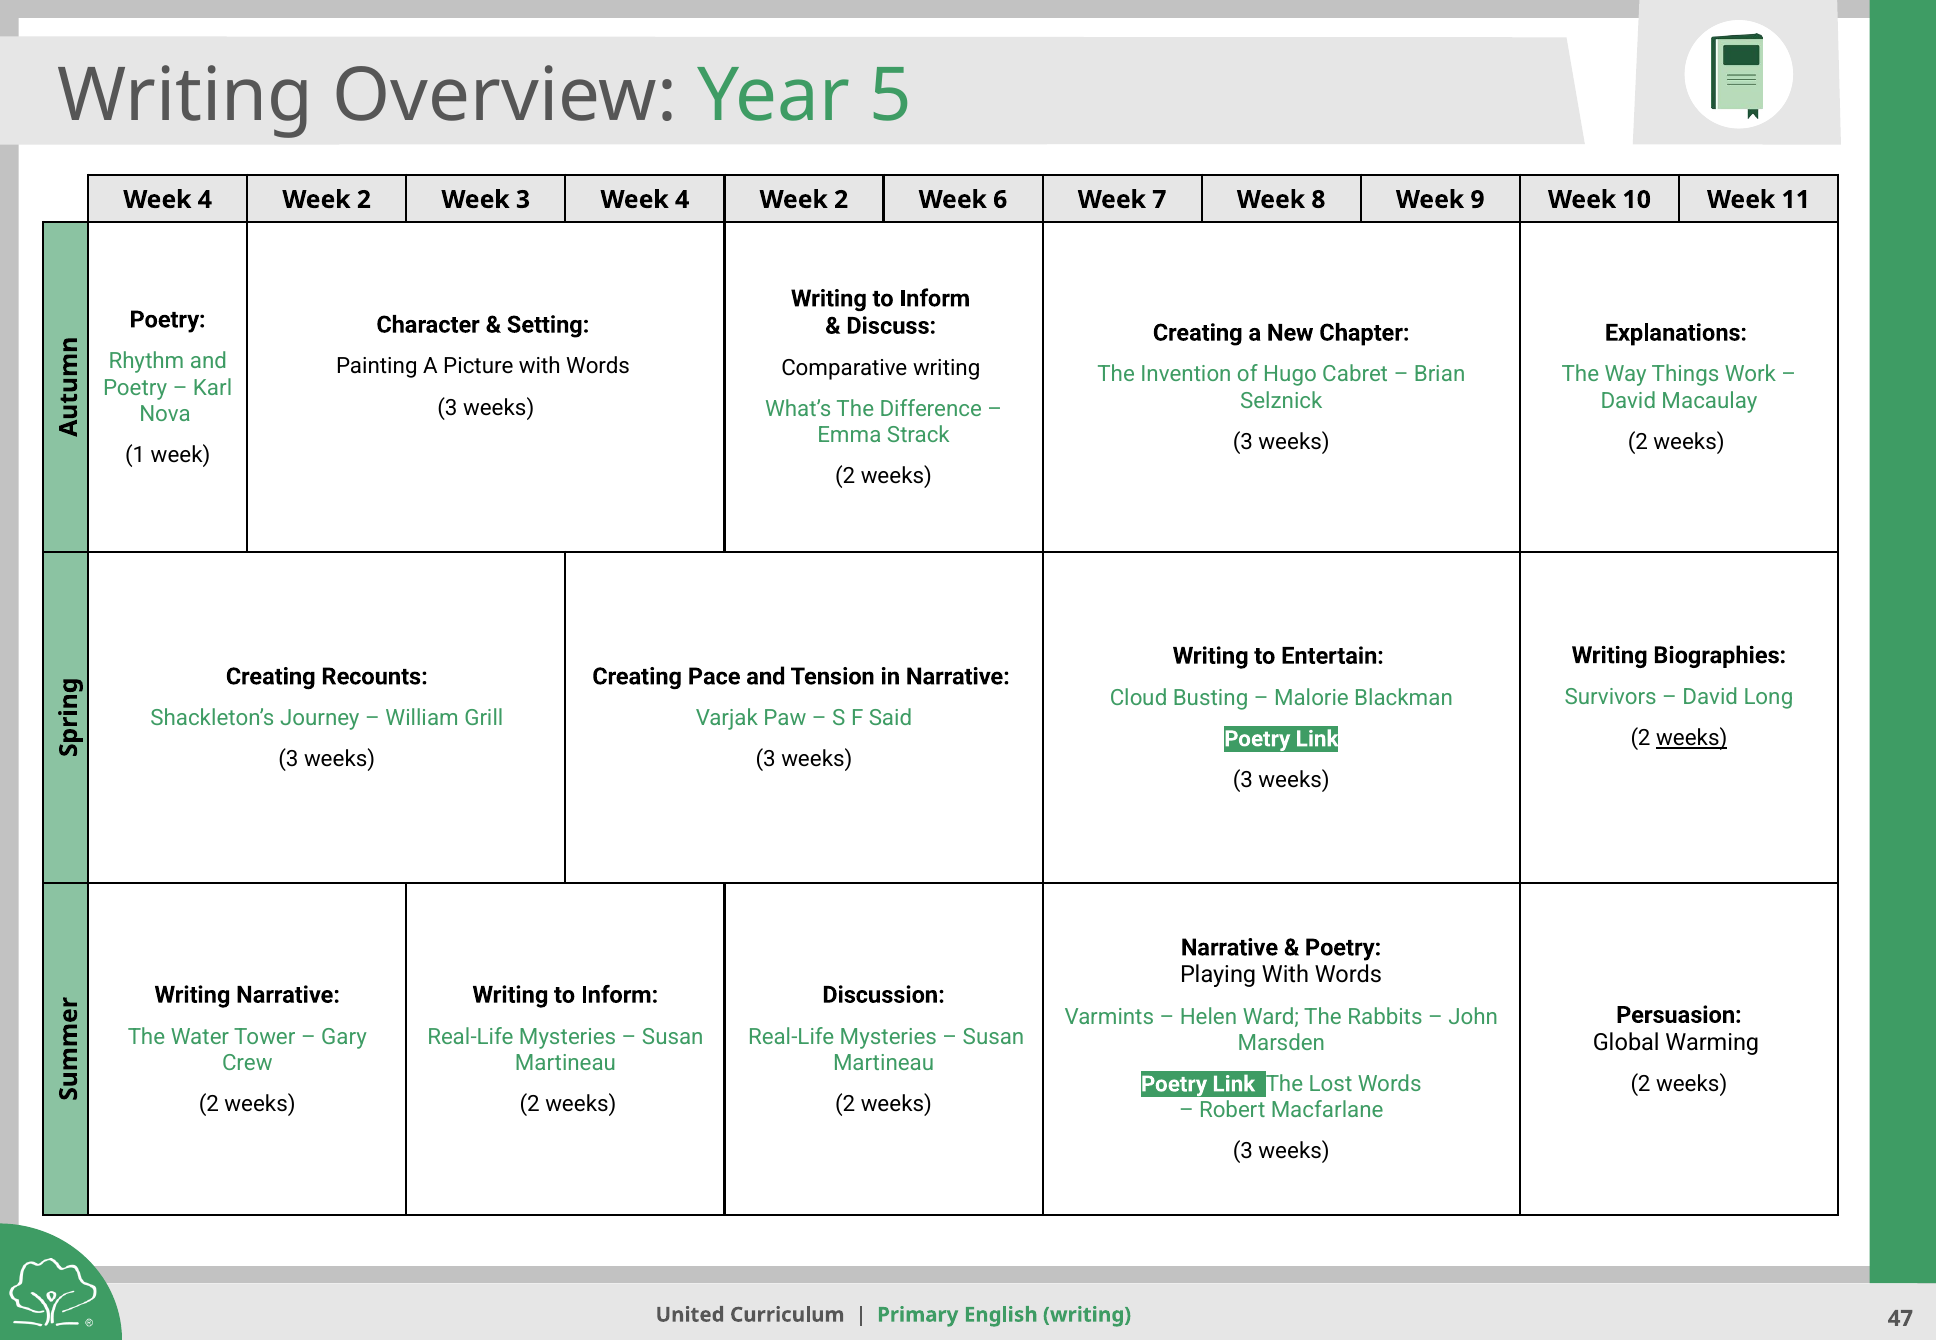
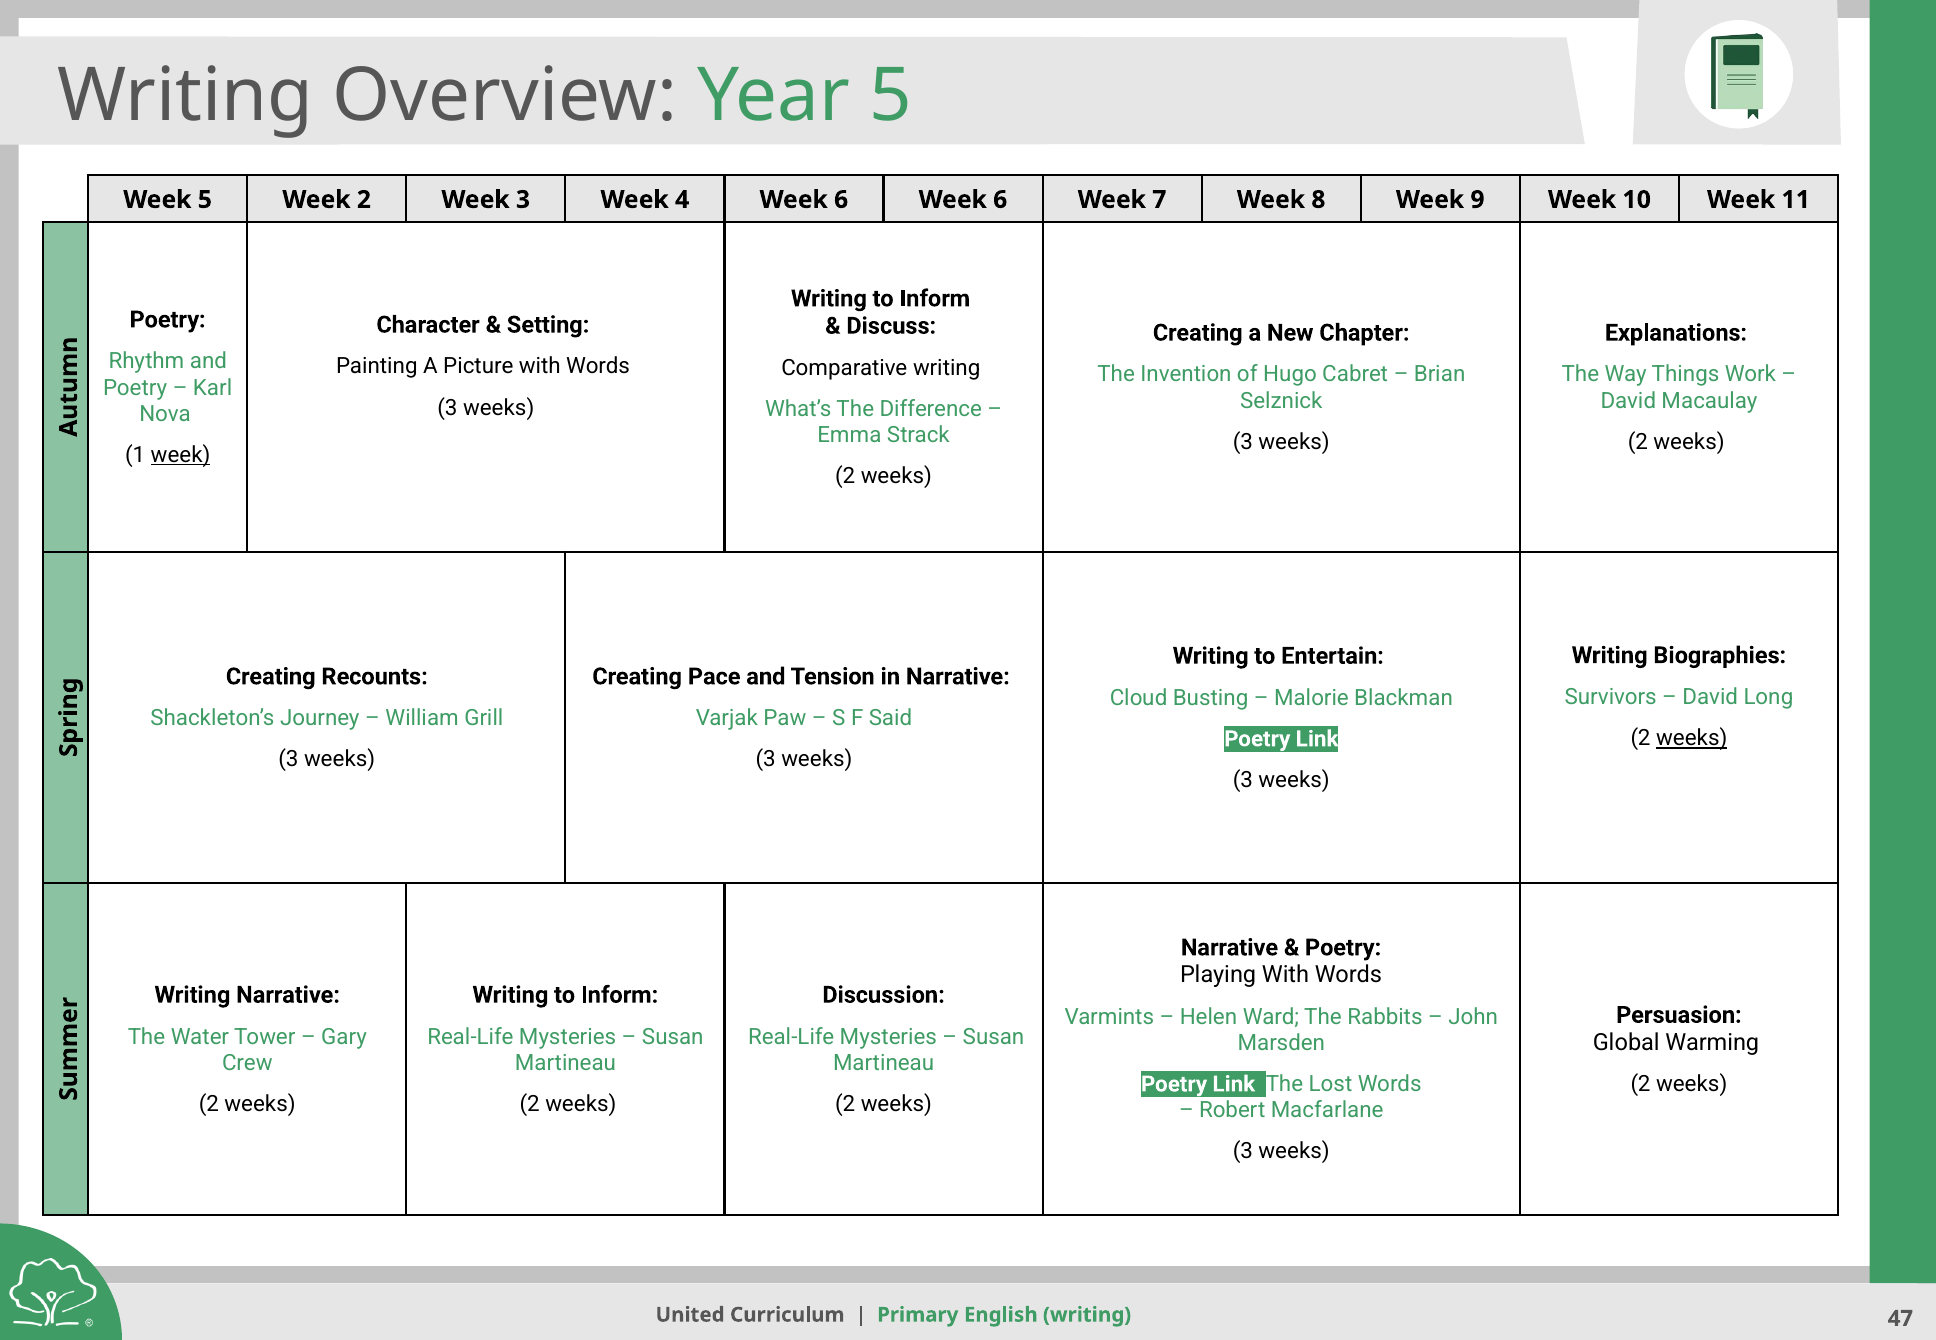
4: 4 -> 5 (205, 200)
2: 2 -> 6 (841, 200)
week underline: none -> present (181, 455)
